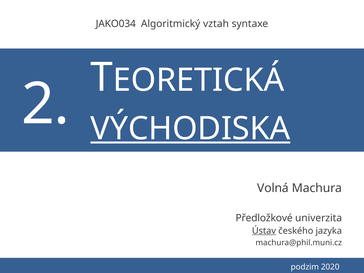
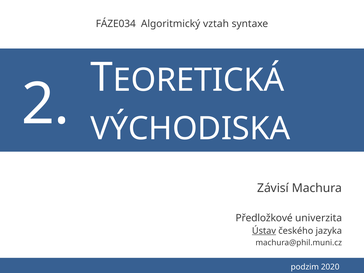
JAKO034: JAKO034 -> FÁZE034 (116, 24)
VÝCHODISKA underline: present -> none (190, 129)
Volná: Volná -> Závisí (273, 188)
